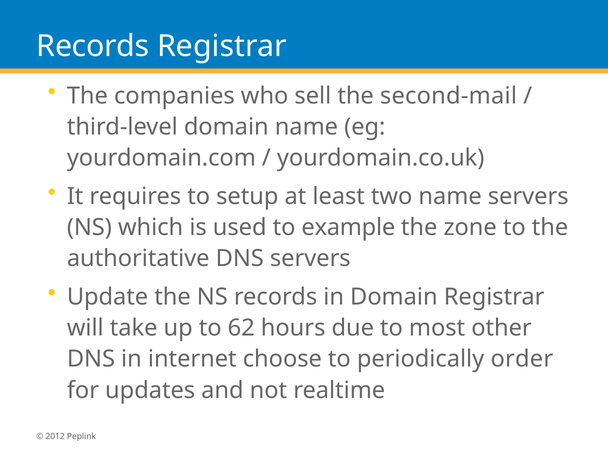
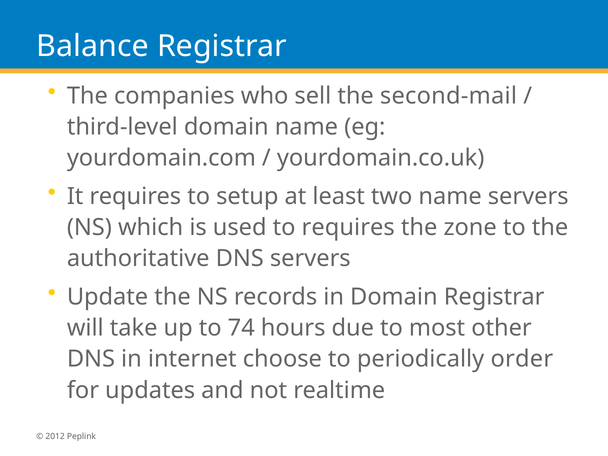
Records: Records -> Balance (93, 46)
to example: example -> requires (348, 228)
62: 62 -> 74 (241, 328)
